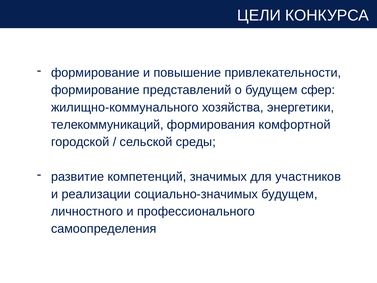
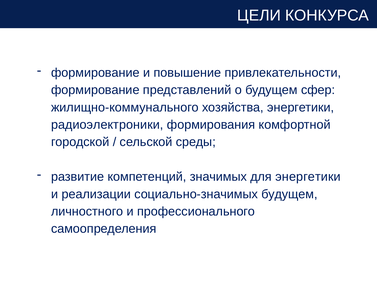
телекоммуникаций: телекоммуникаций -> радиоэлектроники (107, 125)
для участников: участников -> энергетики (308, 177)
